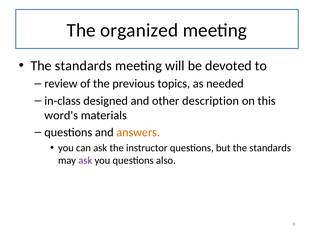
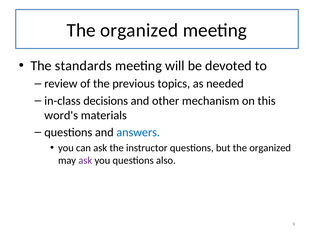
designed: designed -> decisions (106, 101)
description: description -> mechanism (211, 101)
answers colour: orange -> blue (138, 133)
but the standards: standards -> organized (270, 148)
